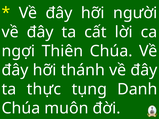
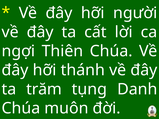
thực: thực -> trăm (44, 89)
